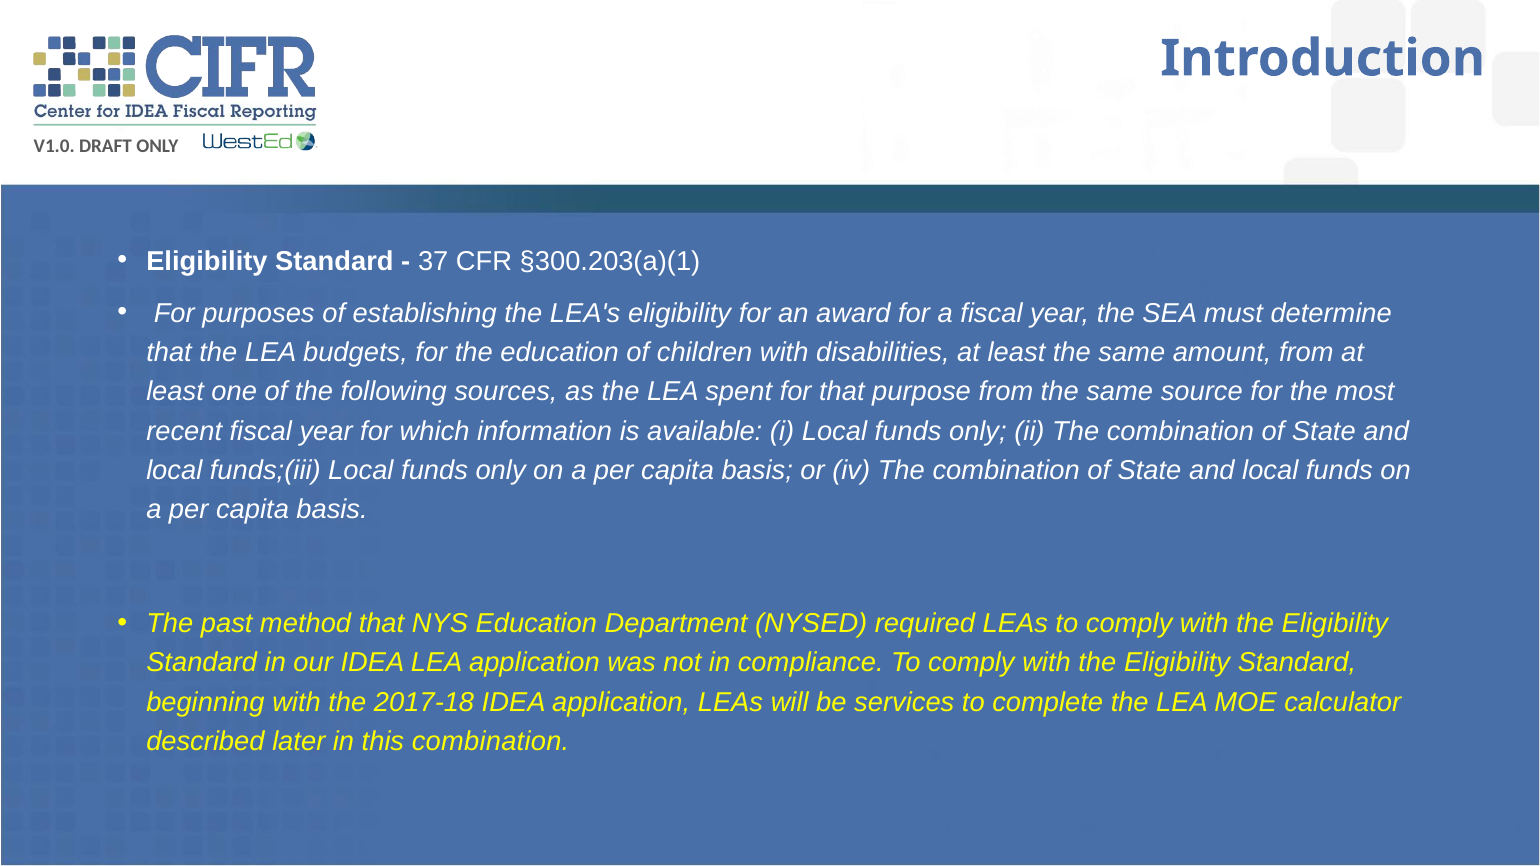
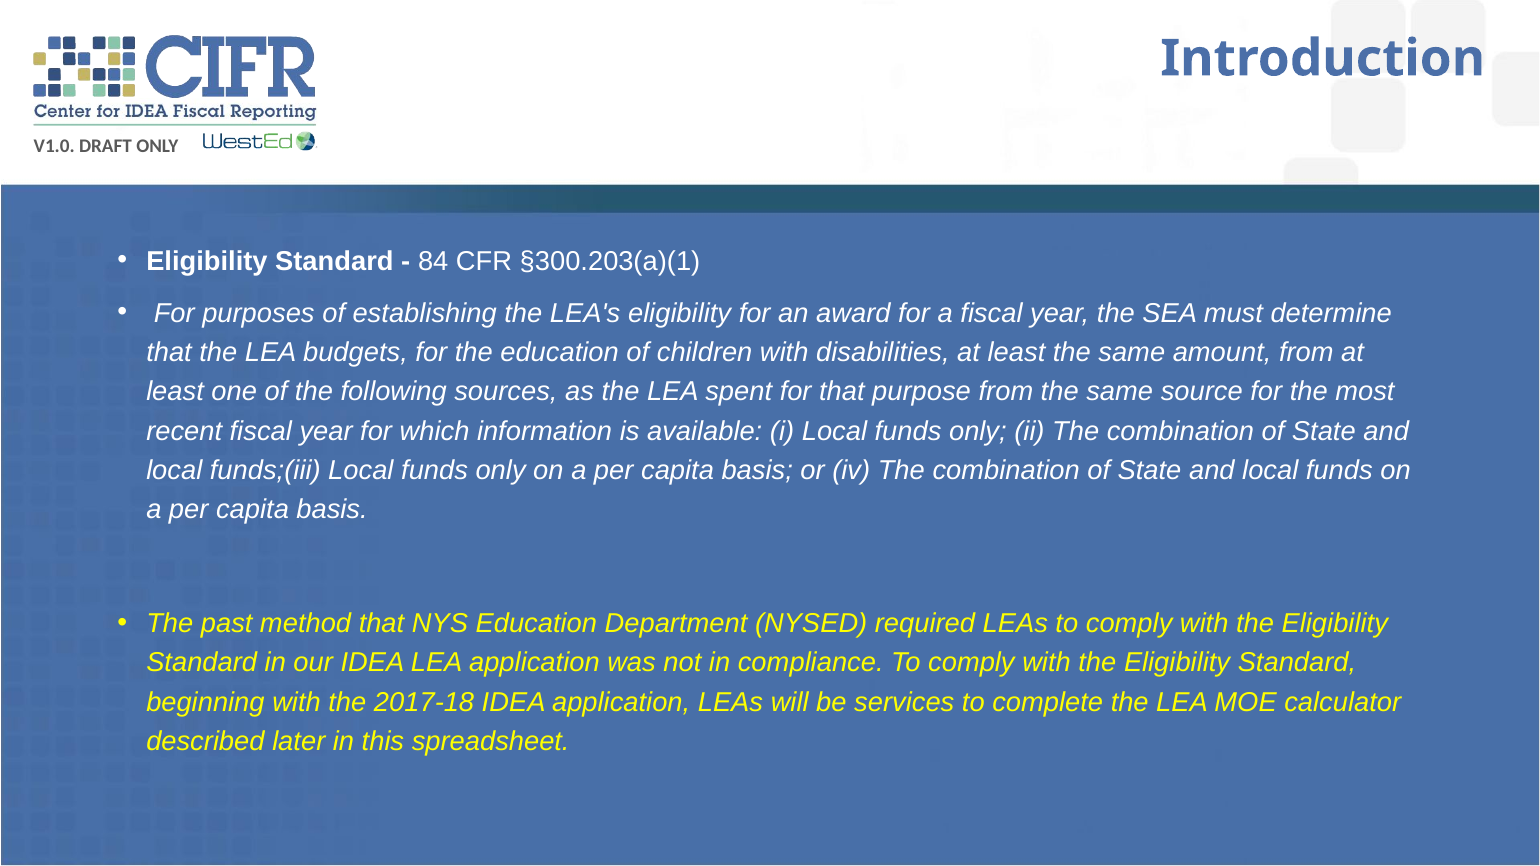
37: 37 -> 84 (433, 261)
this combination: combination -> spreadsheet (491, 742)
